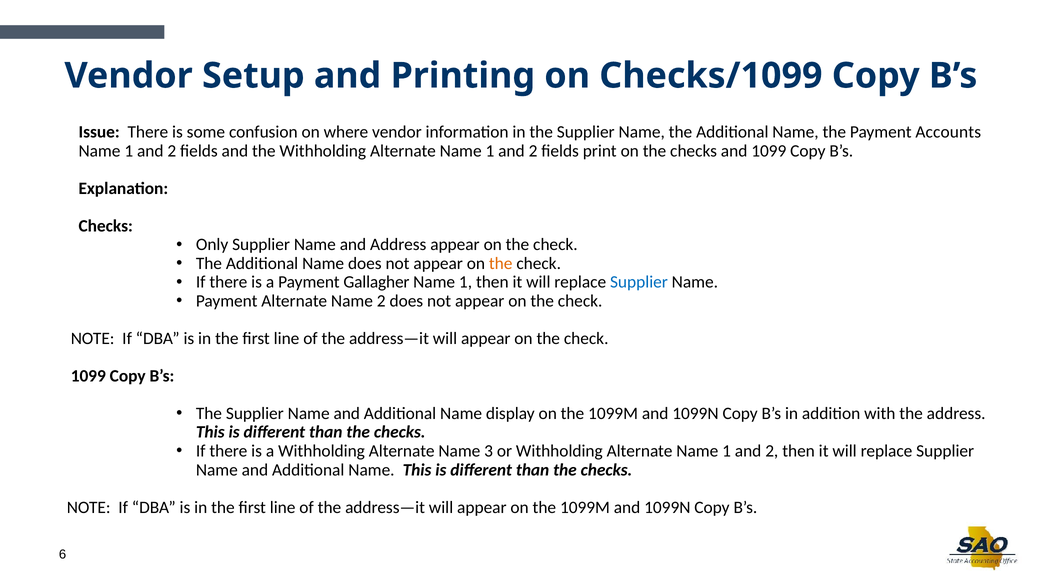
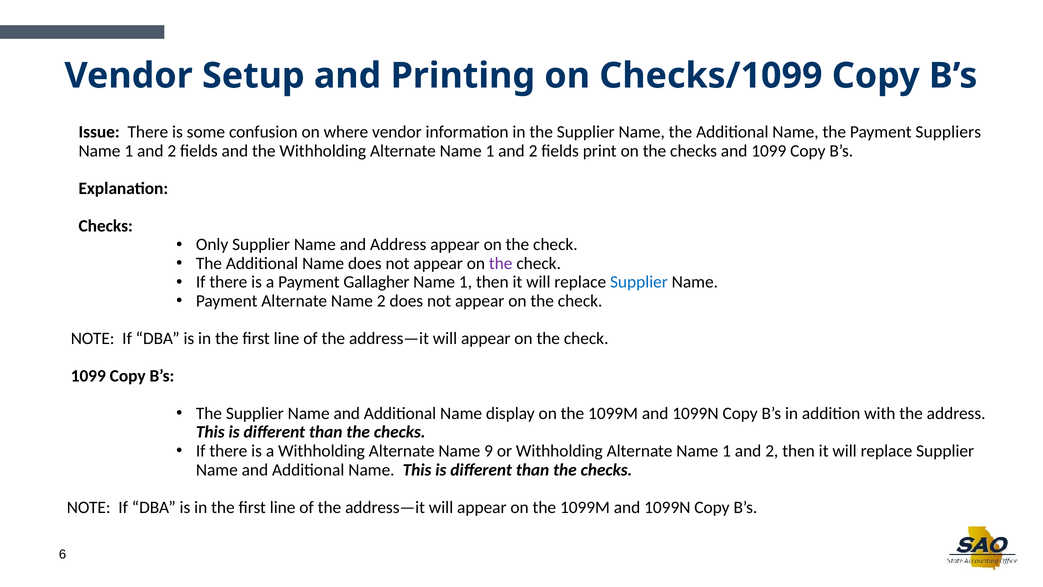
Accounts: Accounts -> Suppliers (948, 132)
the colour: orange -> purple (501, 263)
3: 3 -> 9 (489, 451)
